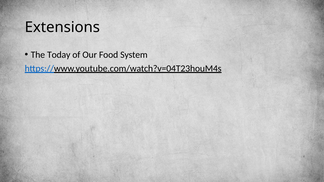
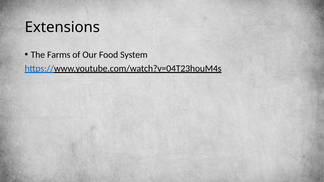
Today: Today -> Farms (59, 55)
